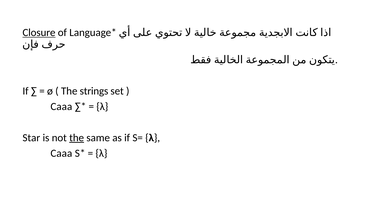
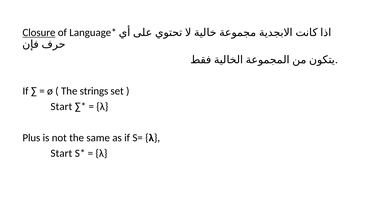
Caaa: Caaa -> Start (61, 107)
Star: Star -> Plus (31, 138)
the underline: present -> none (77, 138)
Caaa: Caaa -> Start (61, 154)
